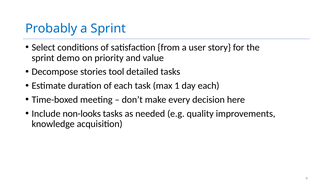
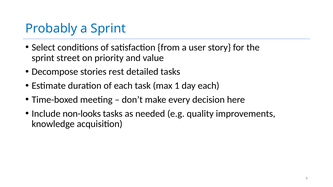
demo: demo -> street (68, 58)
tool: tool -> rest (116, 72)
